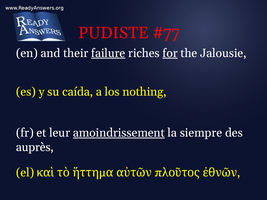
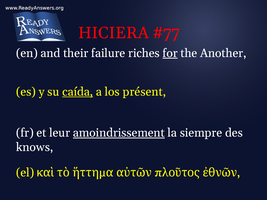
PUDISTE: PUDISTE -> HICIERA (114, 33)
failure underline: present -> none (108, 53)
Jalousie: Jalousie -> Another (223, 53)
caída underline: none -> present (78, 92)
nothing: nothing -> présent (144, 92)
auprès: auprès -> knows (35, 147)
